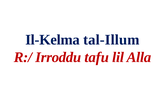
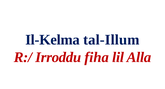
tafu: tafu -> fiha (97, 57)
